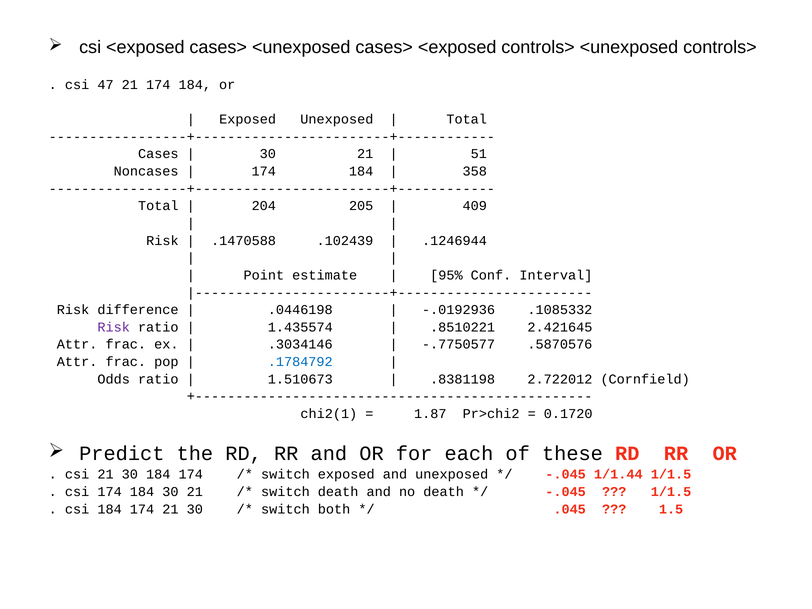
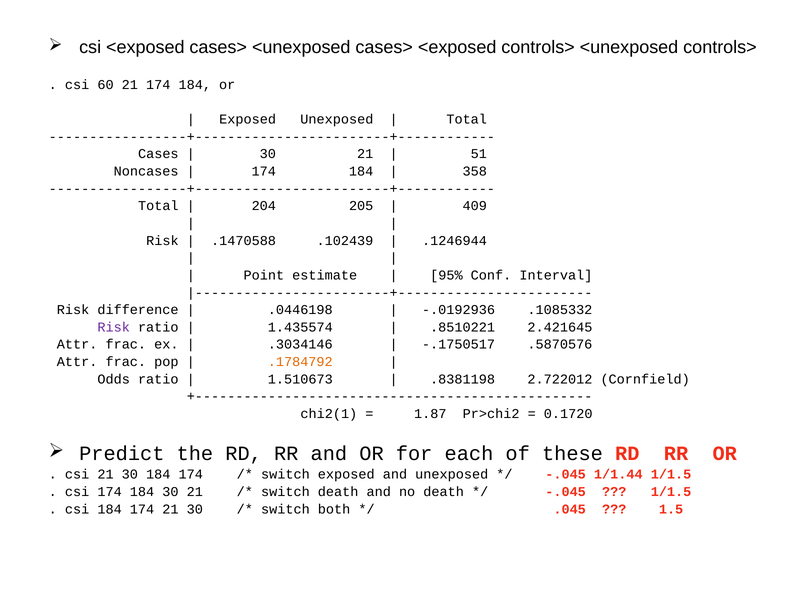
47: 47 -> 60 (106, 85)
-.7750577: -.7750577 -> -.1750517 (458, 345)
.1784792 colour: blue -> orange (300, 362)
